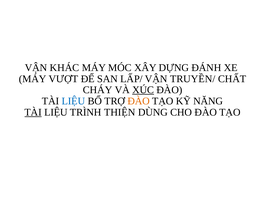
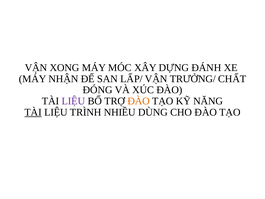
KHÁC: KHÁC -> XONG (65, 68)
VƯỢT: VƯỢT -> NHẬN (63, 79)
TRUYỀN/: TRUYỀN/ -> TRƯỞNG/ (193, 79)
CHÁY: CHÁY -> ĐÓNG (98, 90)
XÚC underline: present -> none (143, 90)
LIỆU colour: blue -> purple (73, 101)
THIỆN: THIỆN -> NHIỀU (120, 112)
